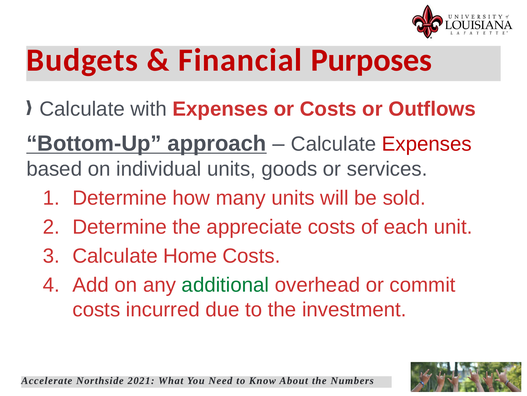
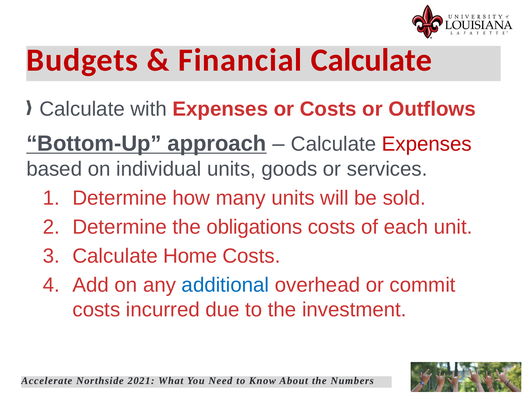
Financial Purposes: Purposes -> Calculate (371, 60)
appreciate: appreciate -> obligations (254, 227)
additional colour: green -> blue (225, 285)
